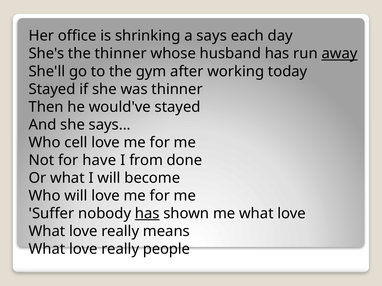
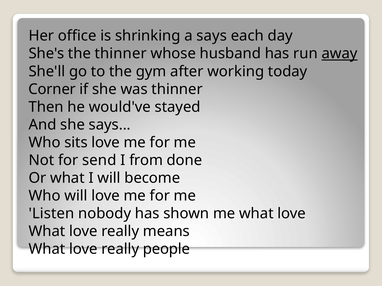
Stayed: Stayed -> Corner (52, 89)
cell: cell -> sits (76, 143)
have: have -> send (99, 160)
Suffer: Suffer -> Listen (51, 214)
has underline: present -> none (147, 214)
